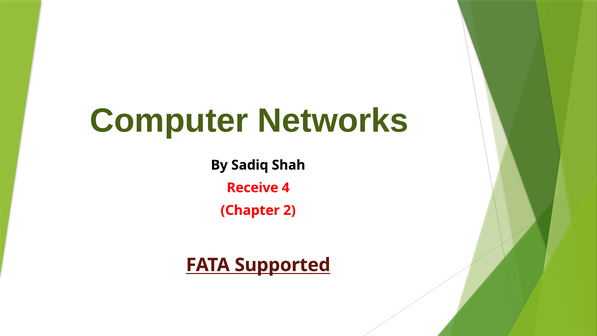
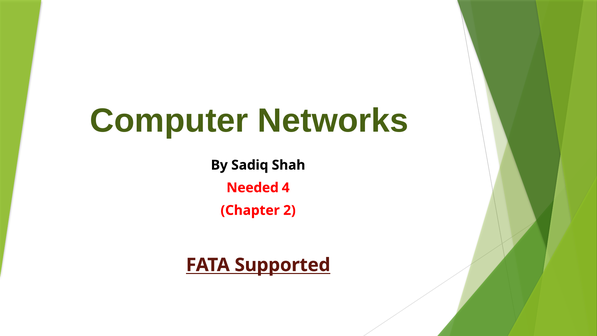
Receive: Receive -> Needed (253, 188)
